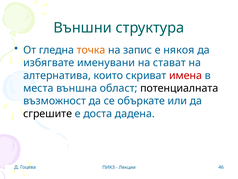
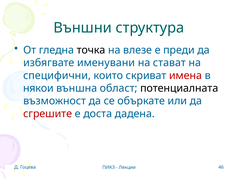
точка colour: orange -> black (91, 50)
запис: запис -> влезе (138, 50)
някоя: някоя -> преди (179, 50)
алтернатива: алтернатива -> специфични (57, 75)
места: места -> някои (38, 88)
сгрешите colour: black -> red (48, 113)
